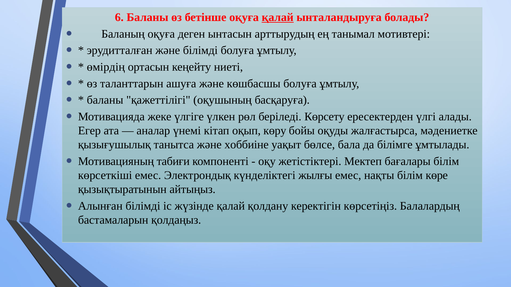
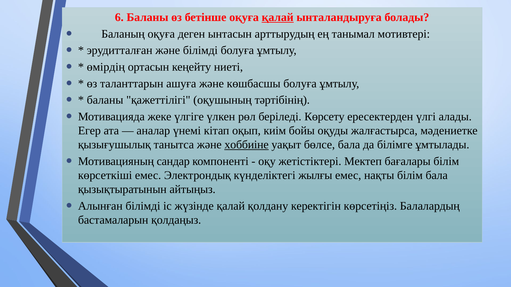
басқаруға: басқаруға -> тәртібінің (282, 100)
көру: көру -> киім (275, 131)
хоббиіне underline: none -> present (247, 145)
табиғи: табиғи -> сандар (173, 162)
білім көре: көре -> бала (437, 176)
